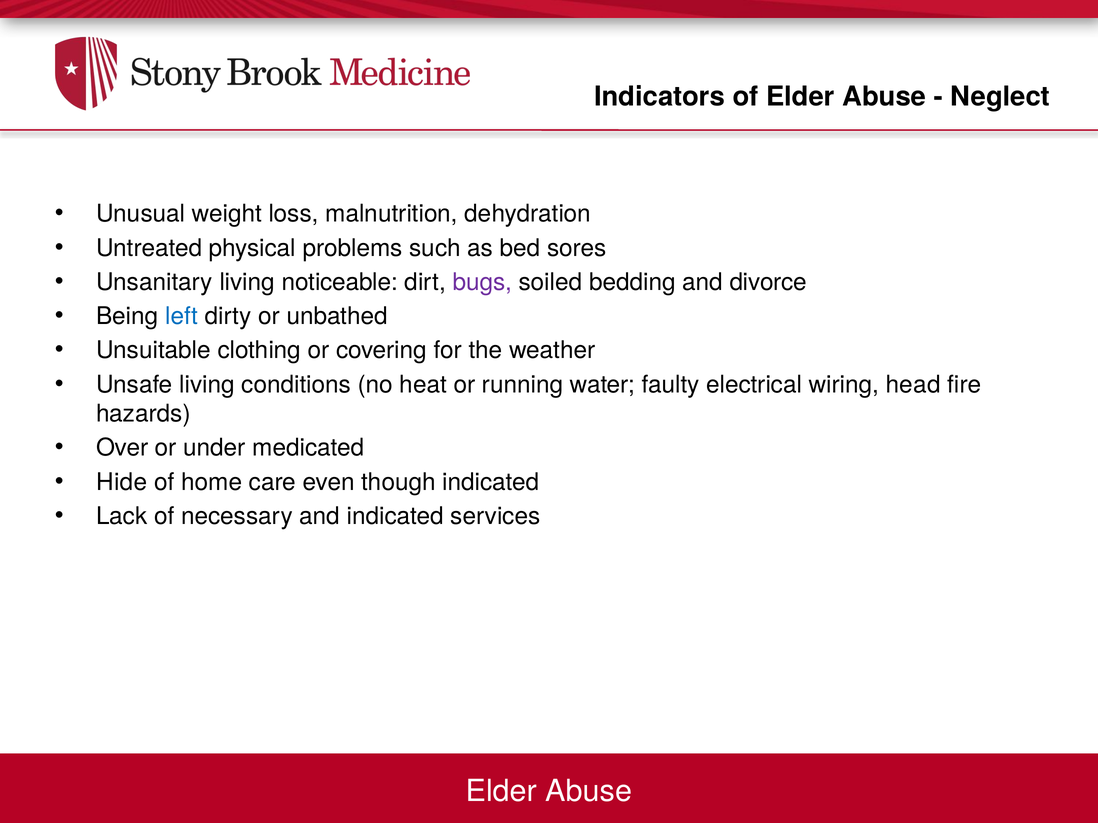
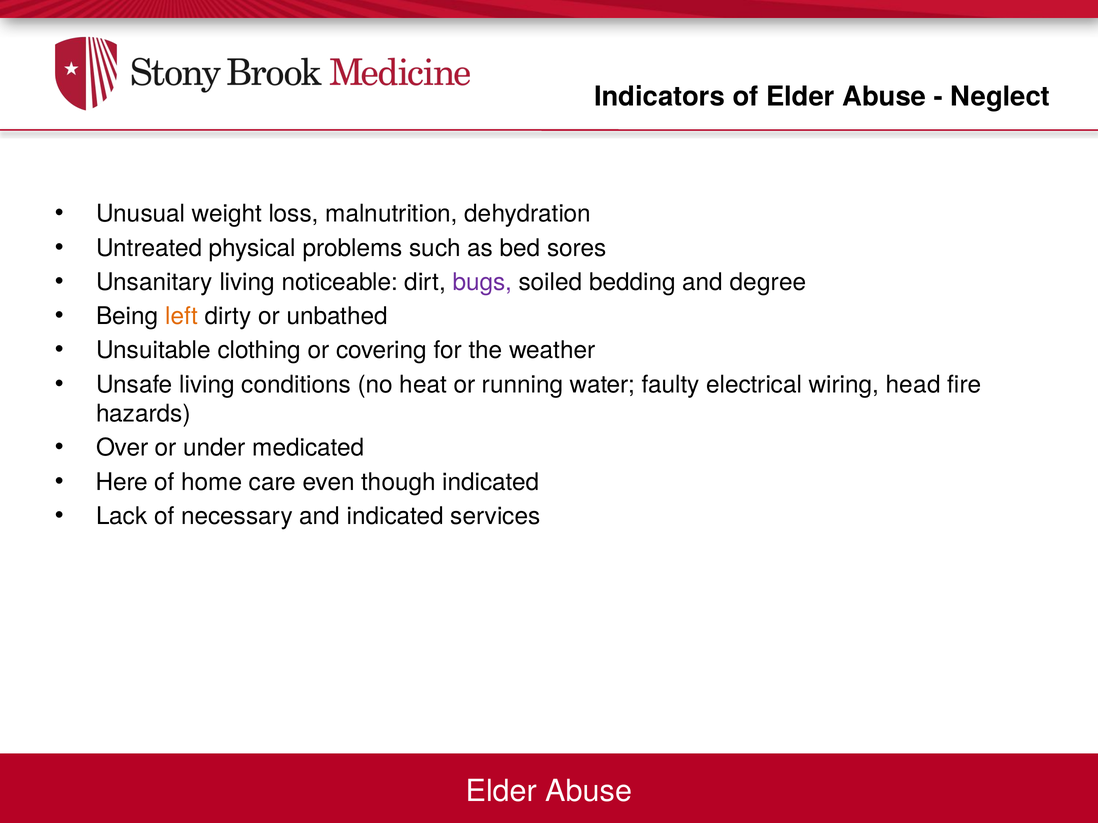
divorce: divorce -> degree (768, 282)
left colour: blue -> orange (181, 316)
Hide: Hide -> Here (122, 482)
